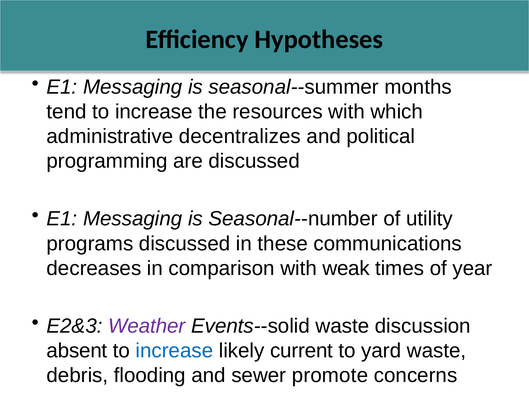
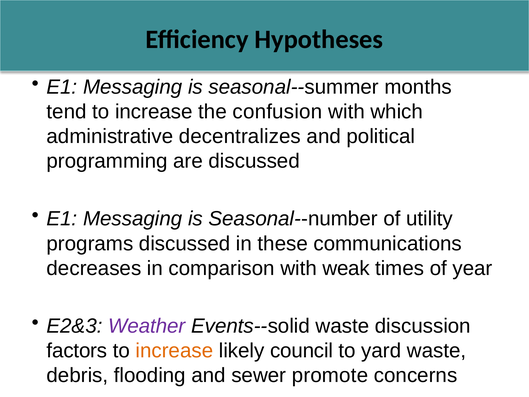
resources: resources -> confusion (277, 112)
absent: absent -> factors (77, 350)
increase colour: blue -> orange (174, 350)
current: current -> council (302, 350)
